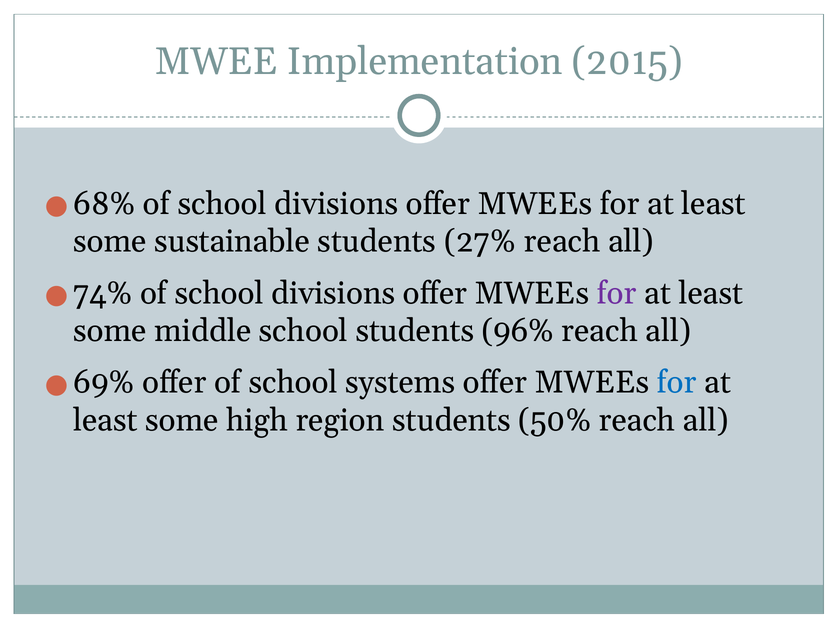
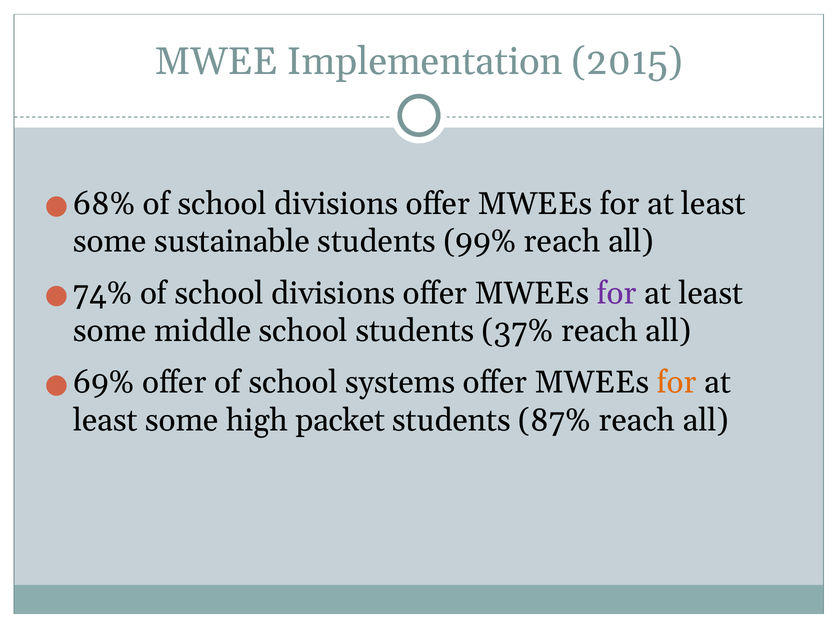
27%: 27% -> 99% (480, 242)
96%: 96% -> 37% (518, 331)
for colour: blue -> orange (677, 383)
region: region -> packet (340, 421)
50%: 50% -> 87% (555, 421)
